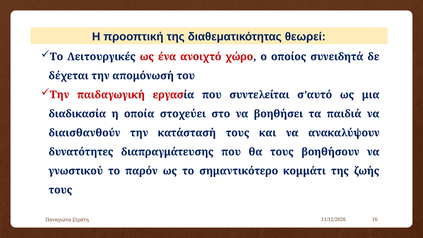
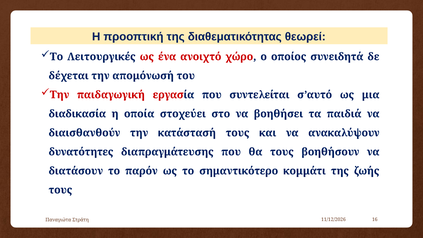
γνωστικού: γνωστικού -> διατάσουν (76, 171)
